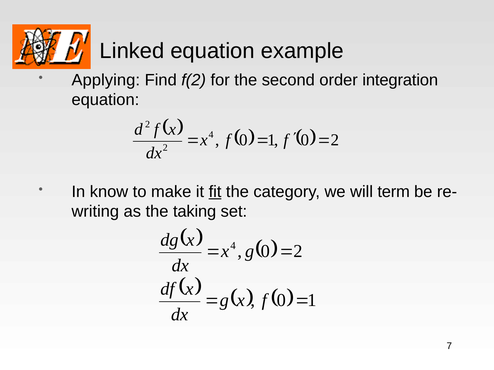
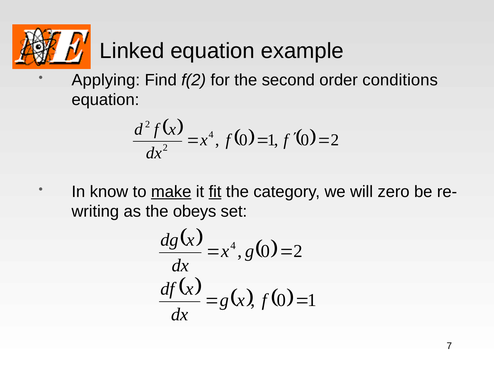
integration: integration -> conditions (400, 80)
make underline: none -> present (171, 192)
term: term -> zero (394, 192)
taking: taking -> obeys (195, 212)
